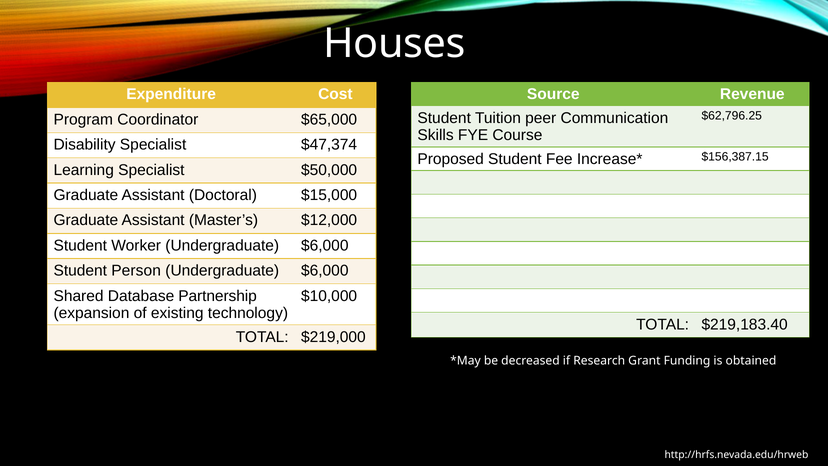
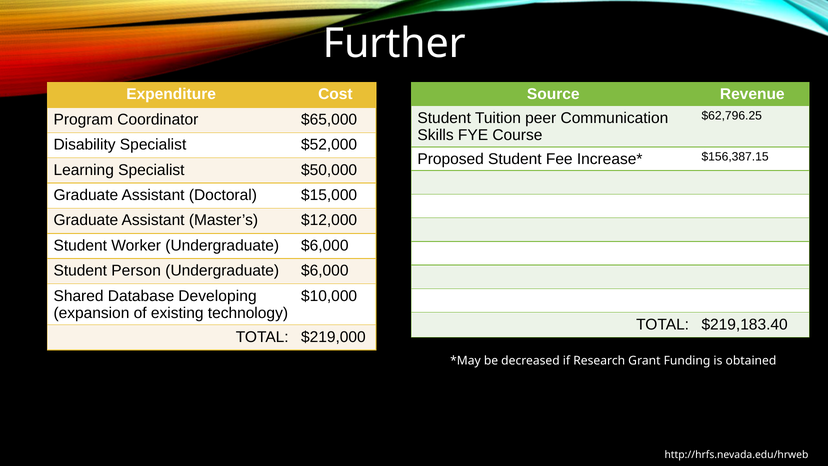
Houses: Houses -> Further (394, 44)
$47,374: $47,374 -> $52,000 (329, 145)
Partnership: Partnership -> Developing (217, 296)
